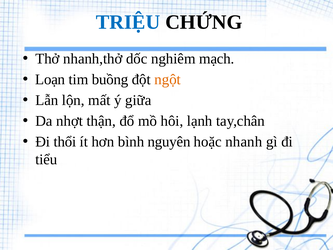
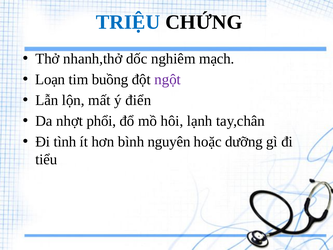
ngột colour: orange -> purple (168, 79)
giữa: giữa -> điển (138, 100)
thận: thận -> phổi (101, 121)
thổi: thổi -> tình (65, 142)
nhanh: nhanh -> dưỡng (244, 142)
